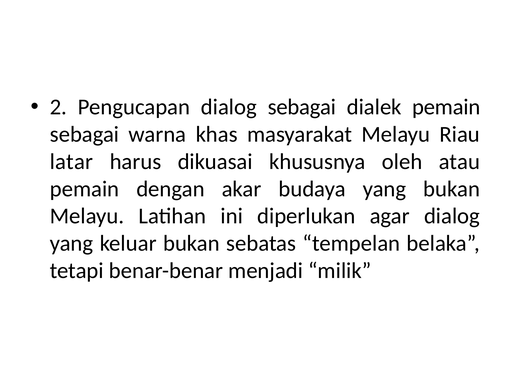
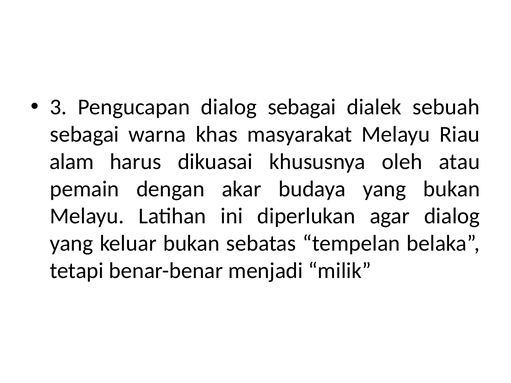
2: 2 -> 3 (58, 107)
dialek pemain: pemain -> sebuah (446, 107)
latar: latar -> alam (72, 162)
